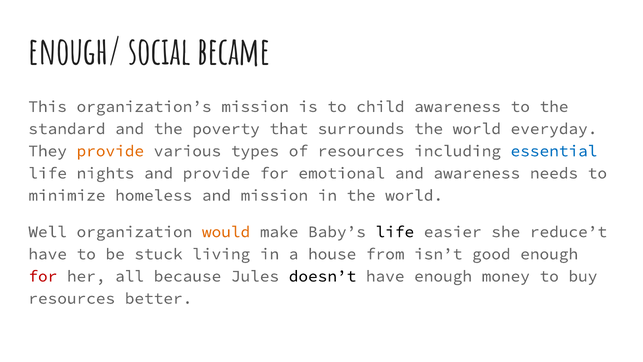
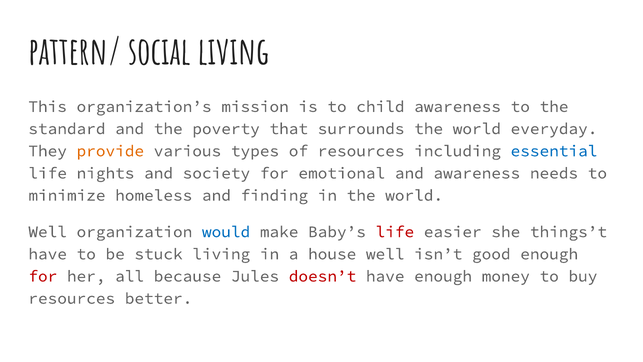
enough/: enough/ -> pattern/ (75, 52)
social became: became -> living (234, 52)
and provide: provide -> society (216, 173)
and mission: mission -> finding (274, 195)
would colour: orange -> blue (226, 232)
life colour: black -> red (395, 232)
reduce’t: reduce’t -> things’t (568, 232)
house from: from -> well (385, 254)
doesn’t colour: black -> red (323, 276)
